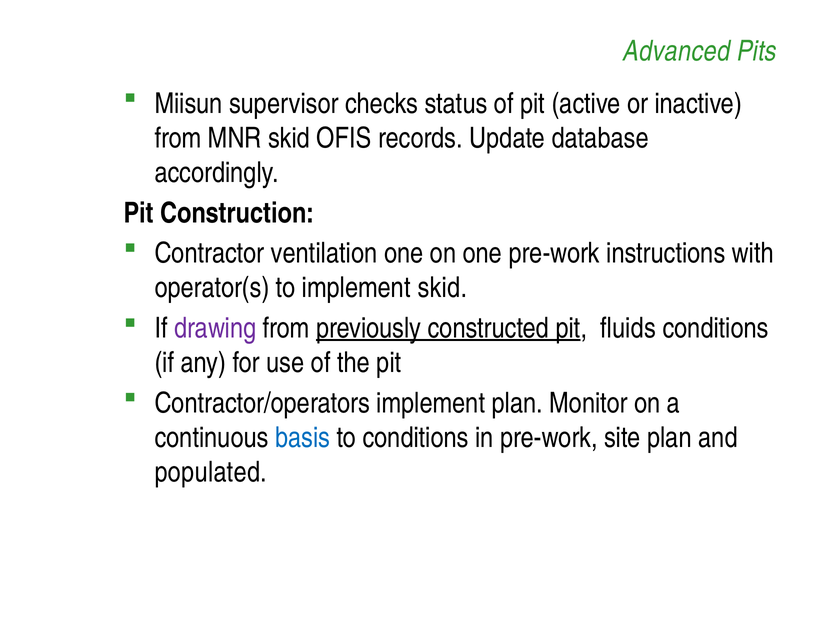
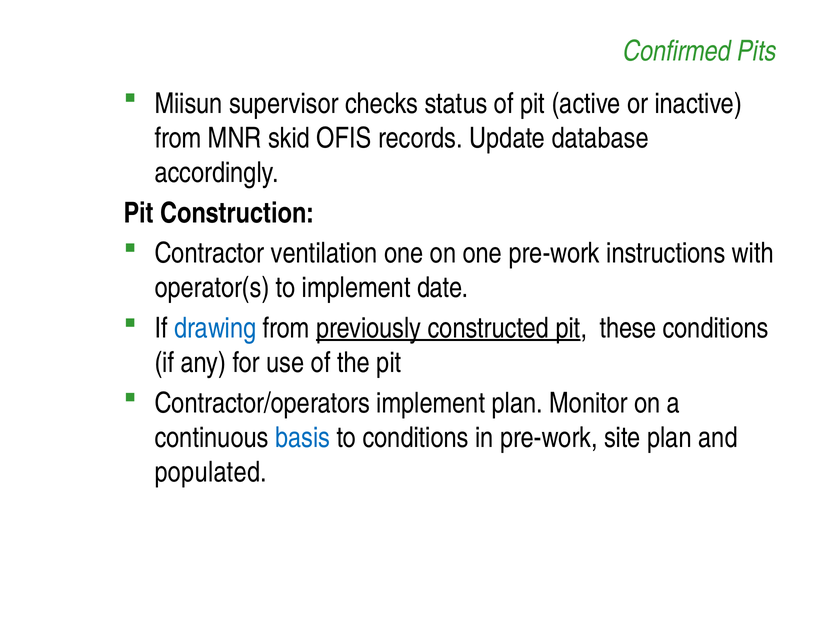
Advanced: Advanced -> Confirmed (677, 51)
implement skid: skid -> date (443, 288)
drawing colour: purple -> blue (215, 328)
fluids: fluids -> these (628, 328)
